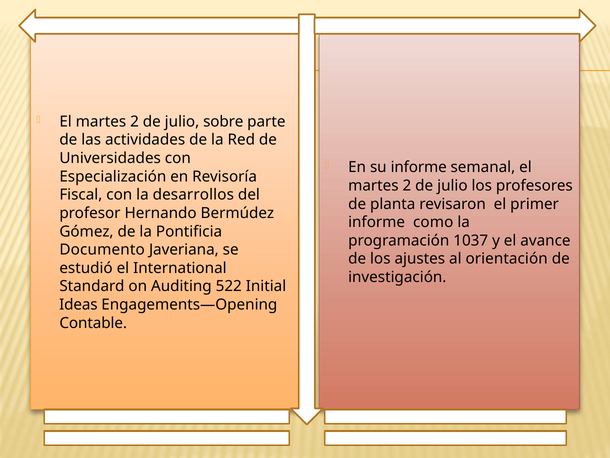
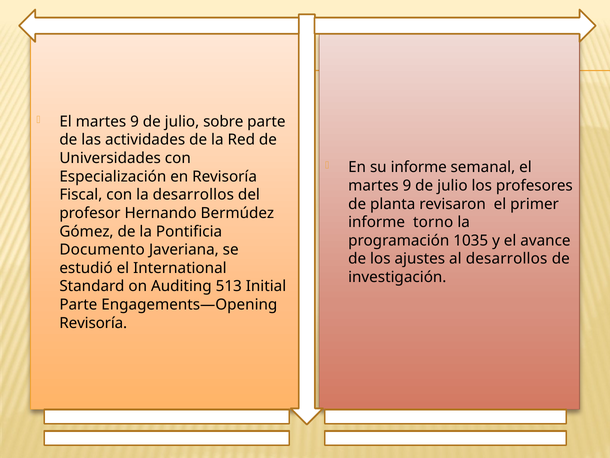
2: 2 -> 9 (135, 121)
2: 2 -> 9 (407, 185)
como: como -> torno (433, 222)
1037: 1037 -> 1035 (471, 240)
al orientación: orientación -> desarrollos (507, 259)
522: 522 -> 513 (229, 286)
Ideas: Ideas -> Parte (78, 304)
Contable: Contable -> Revisoría (93, 323)
